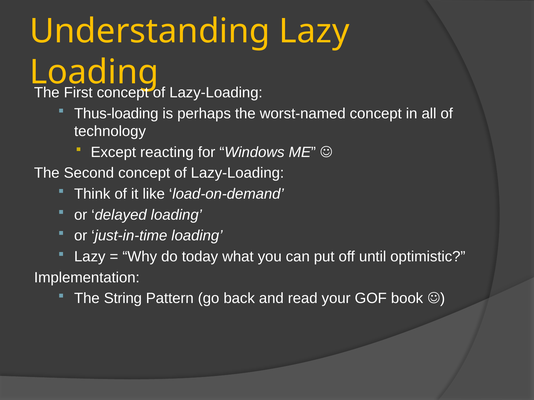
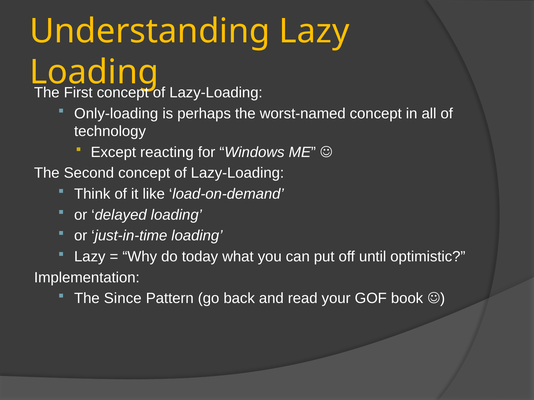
Thus-loading: Thus-loading -> Only-loading (116, 114)
String: String -> Since (123, 299)
